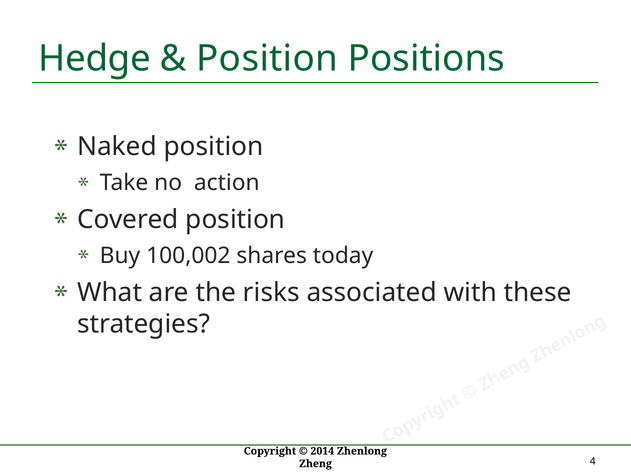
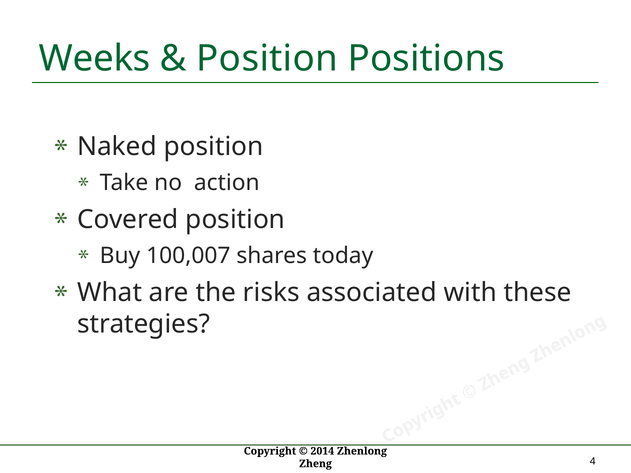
Hedge: Hedge -> Weeks (95, 59)
100,002: 100,002 -> 100,007 (188, 256)
